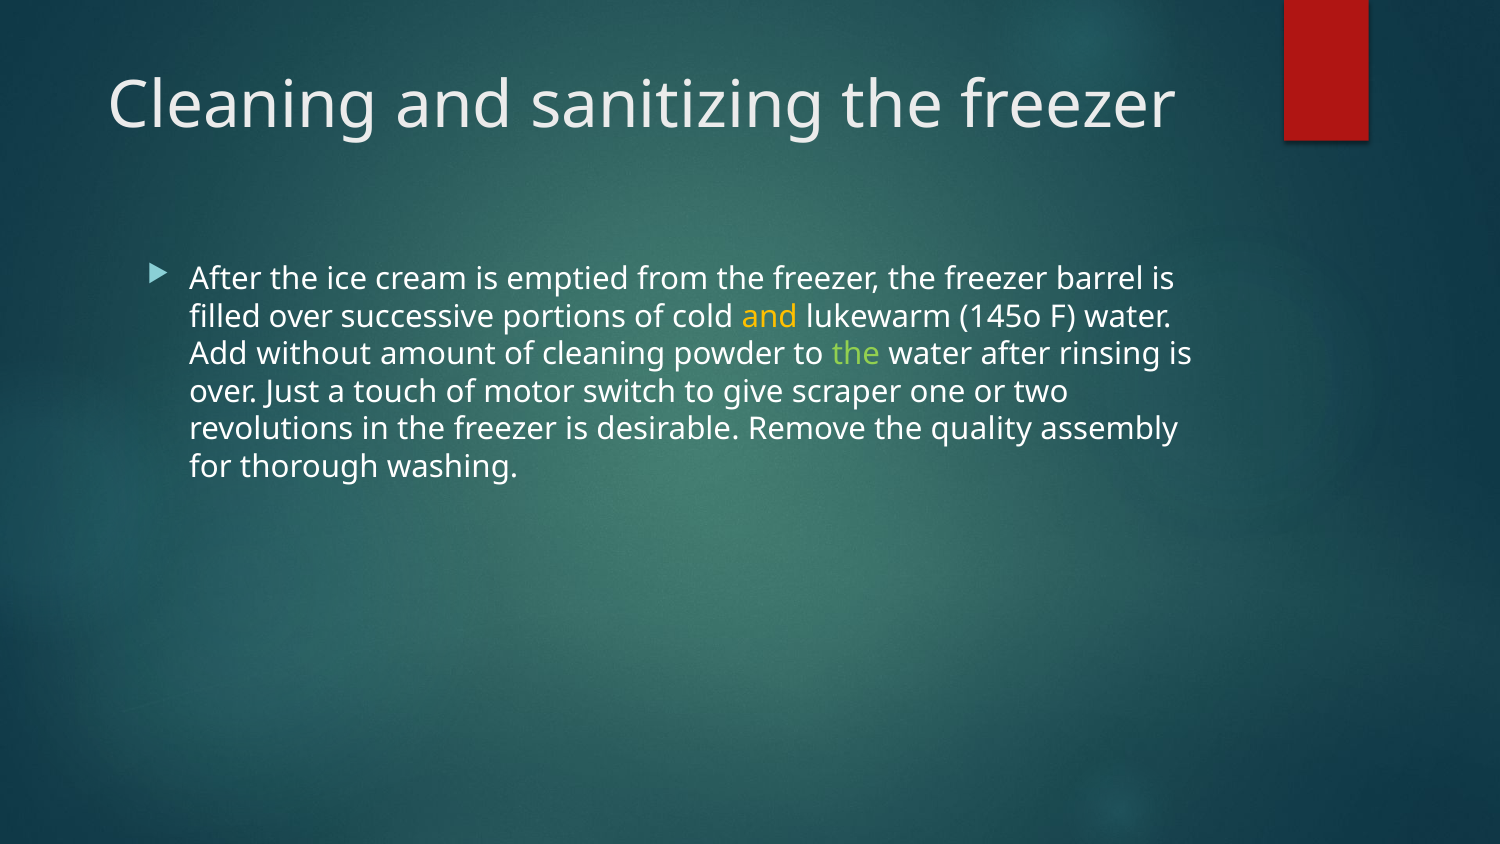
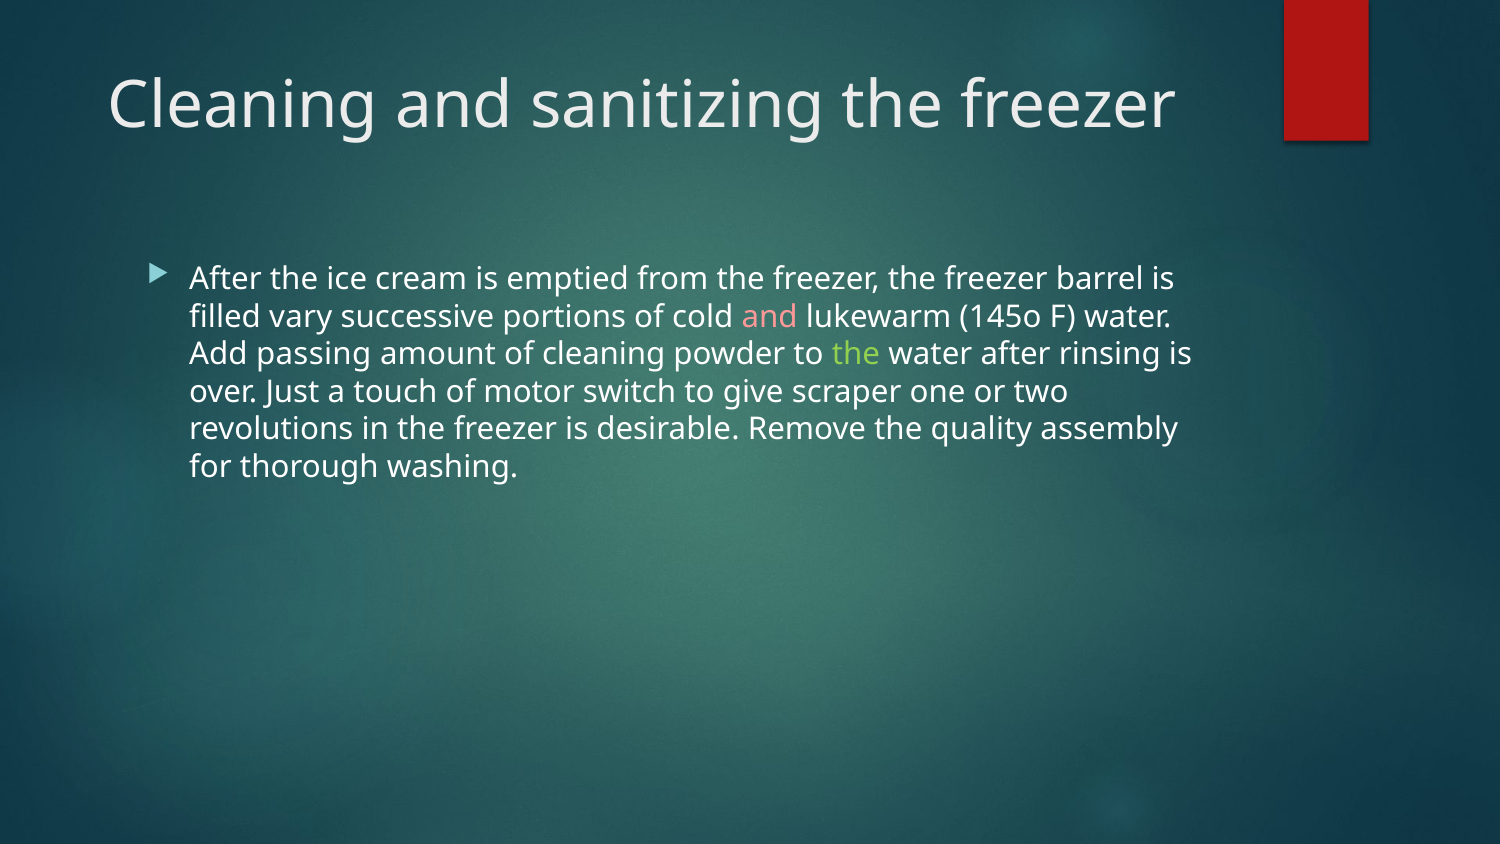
filled over: over -> vary (301, 317)
and colour: yellow -> pink (770, 317)
without: without -> passing (314, 354)
